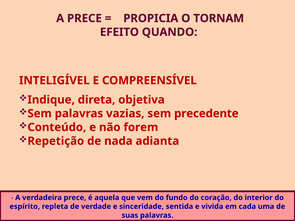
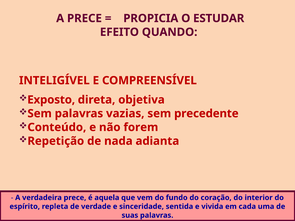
TORNAM: TORNAM -> ESTUDAR (219, 18)
Indique: Indique -> Exposto (51, 100)
